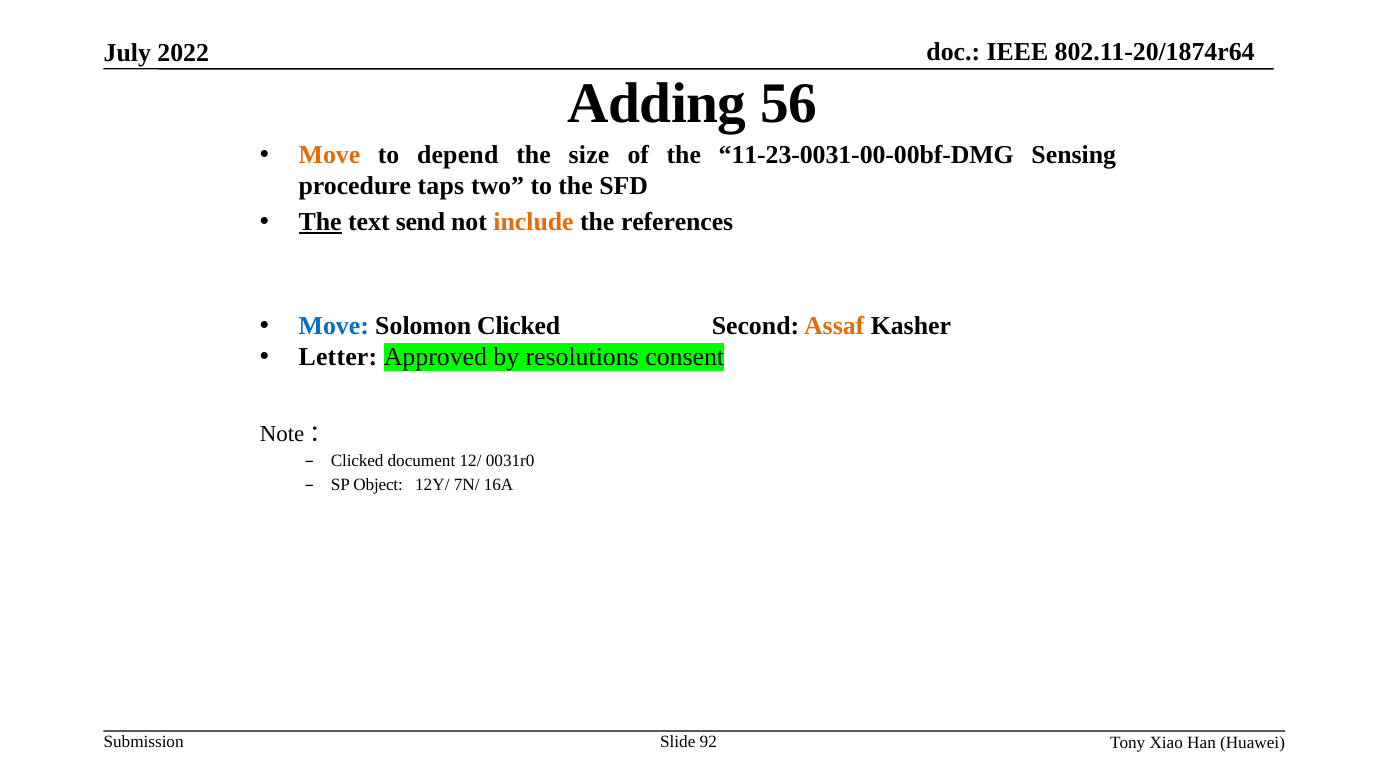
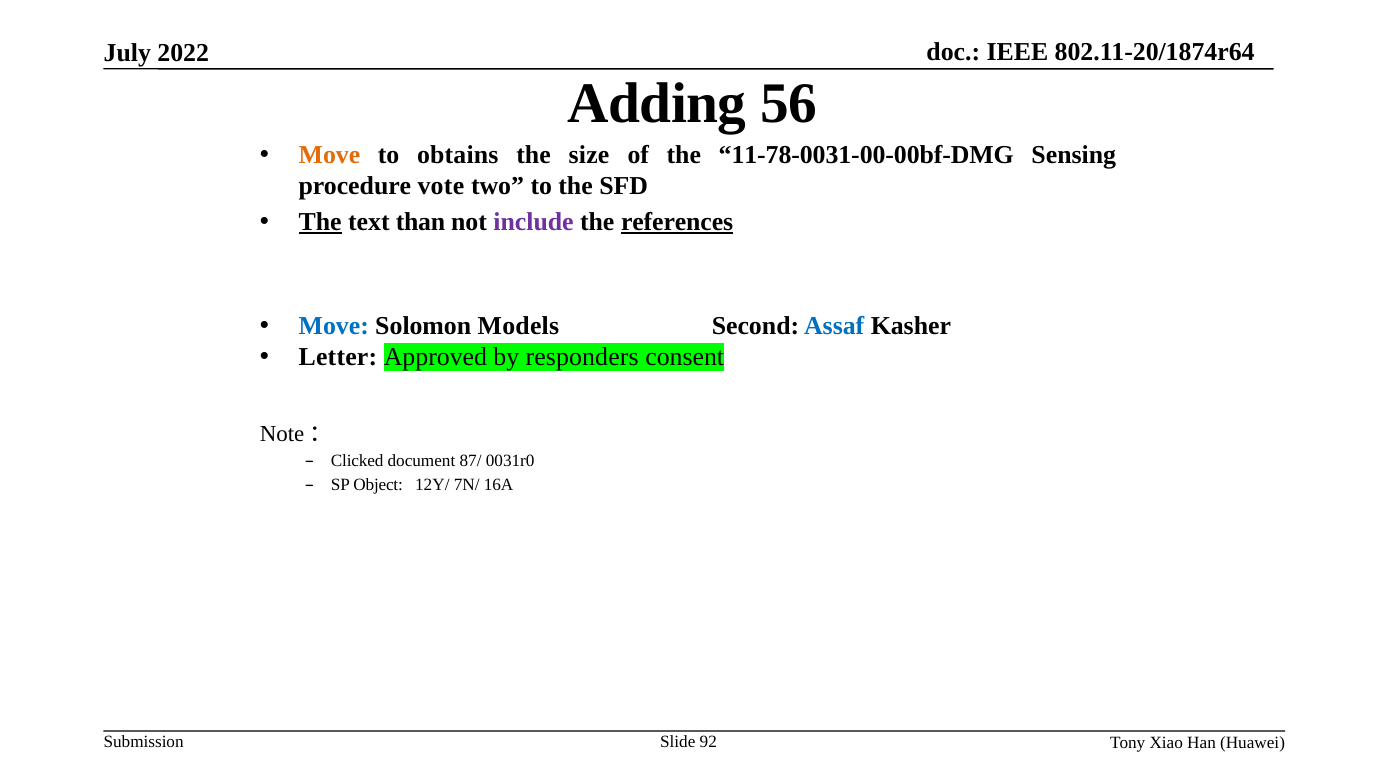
depend: depend -> obtains (458, 155)
11-23-0031-00-00bf-DMG: 11-23-0031-00-00bf-DMG -> 11-78-0031-00-00bf-DMG (866, 155)
taps: taps -> vote (441, 186)
send: send -> than (420, 222)
include colour: orange -> purple (534, 222)
references underline: none -> present (677, 222)
Solomon Clicked: Clicked -> Models (518, 327)
Assaf colour: orange -> blue (834, 327)
resolutions: resolutions -> responders (582, 358)
12/: 12/ -> 87/ (471, 462)
